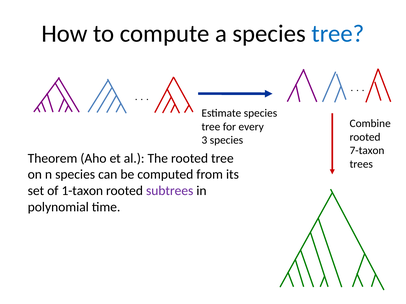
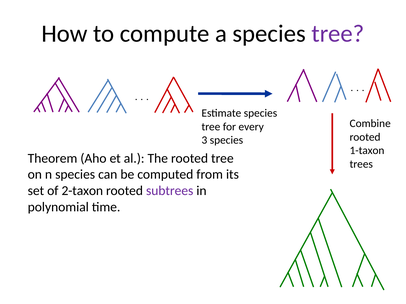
tree colour: blue -> purple (338, 34)
7-taxon: 7-taxon -> 1-taxon (367, 151)
1-taxon: 1-taxon -> 2-taxon (82, 191)
